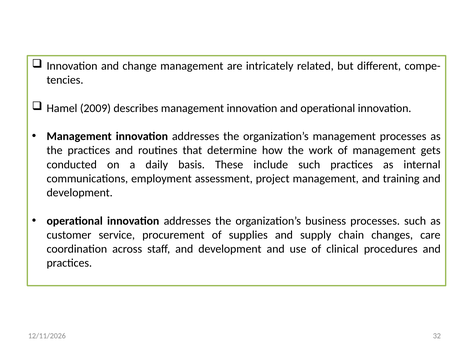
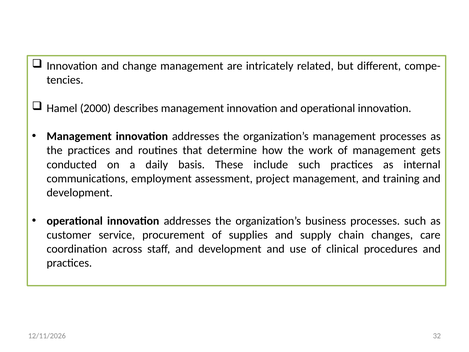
2009: 2009 -> 2000 (95, 108)
